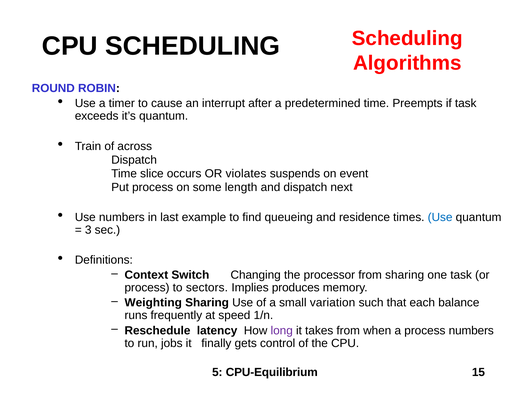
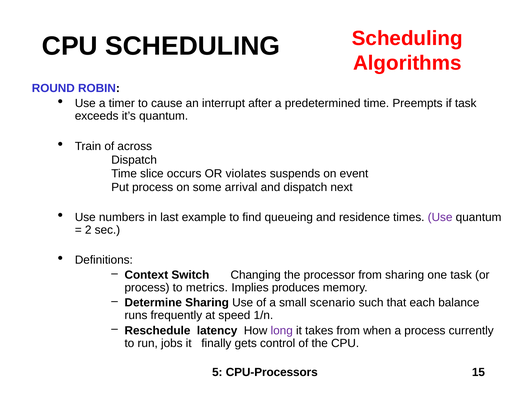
length: length -> arrival (241, 188)
Use colour: blue -> purple (440, 217)
3: 3 -> 2 (88, 230)
sectors: sectors -> metrics (207, 288)
Weighting: Weighting -> Determine (153, 303)
variation: variation -> scenario (333, 303)
process numbers: numbers -> currently (471, 331)
CPU-Equilibrium: CPU-Equilibrium -> CPU-Processors (272, 373)
